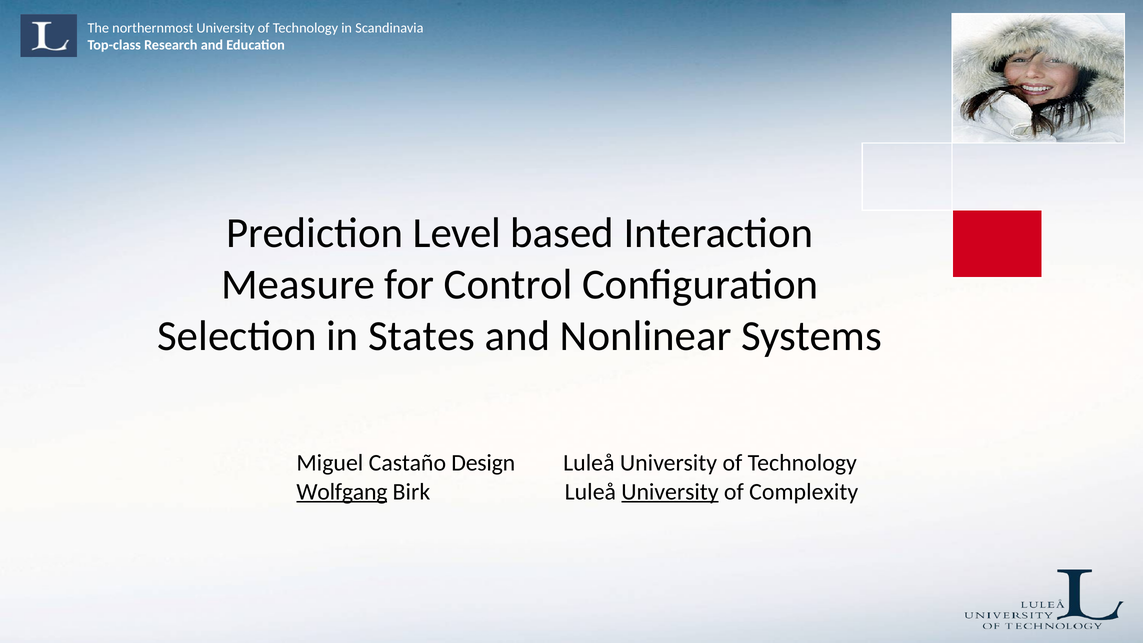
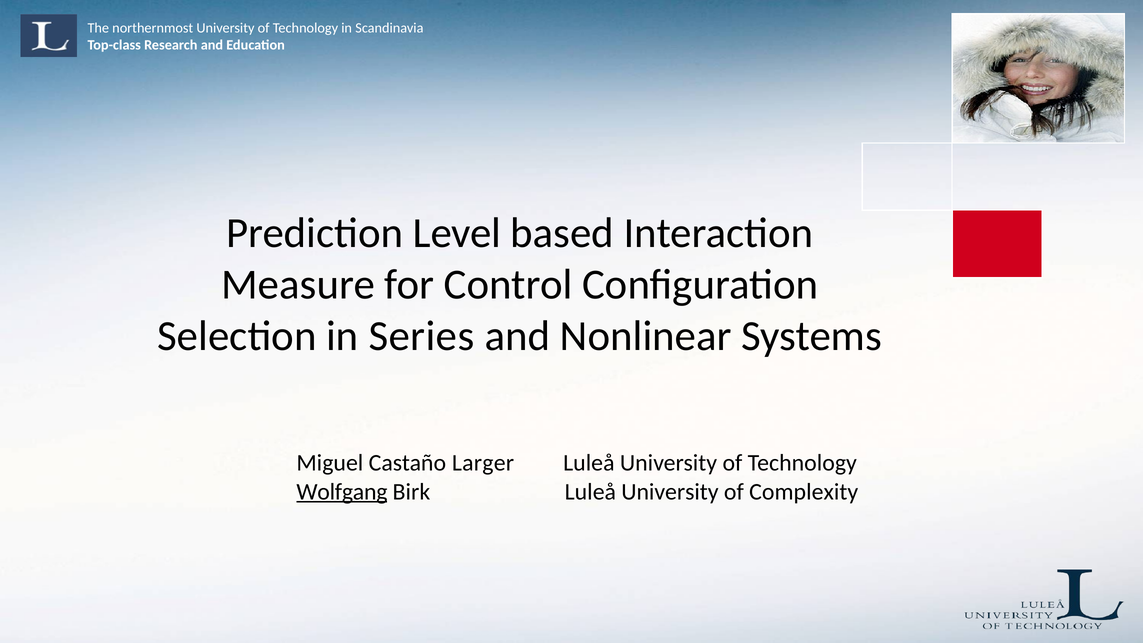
States: States -> Series (421, 336)
Design: Design -> Larger (483, 463)
University underline: present -> none (670, 492)
